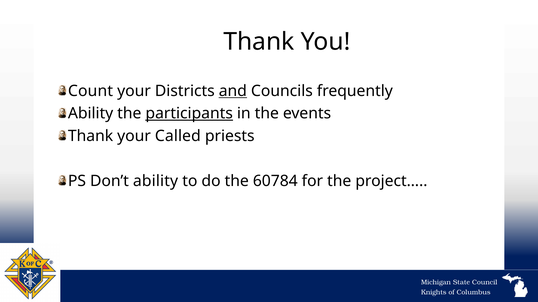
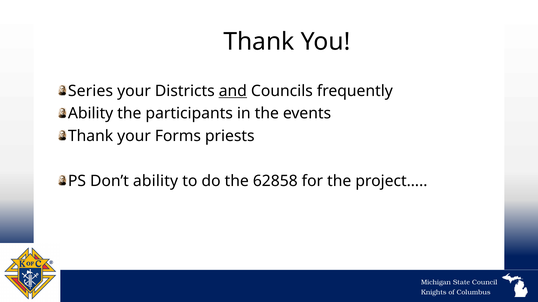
Count: Count -> Series (90, 91)
participants underline: present -> none (189, 114)
Called: Called -> Forms (178, 136)
60784: 60784 -> 62858 (275, 181)
